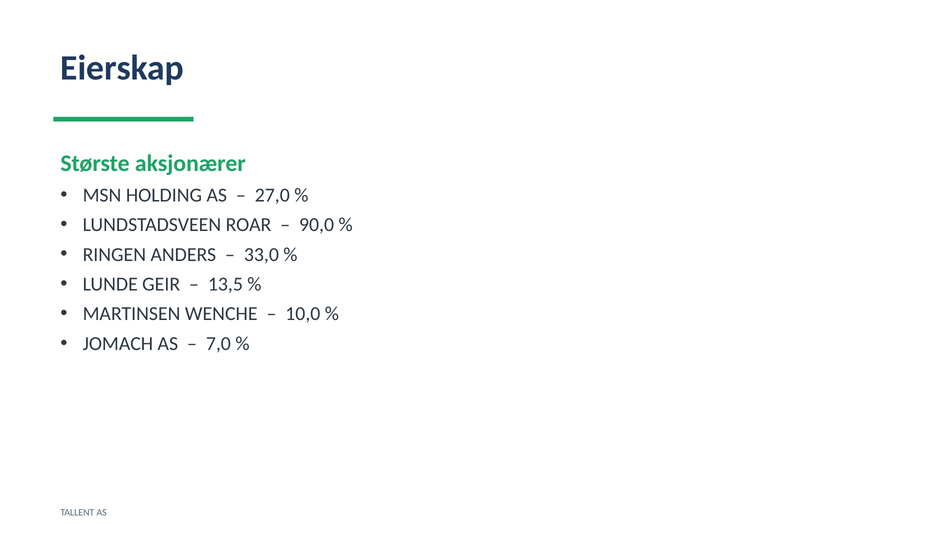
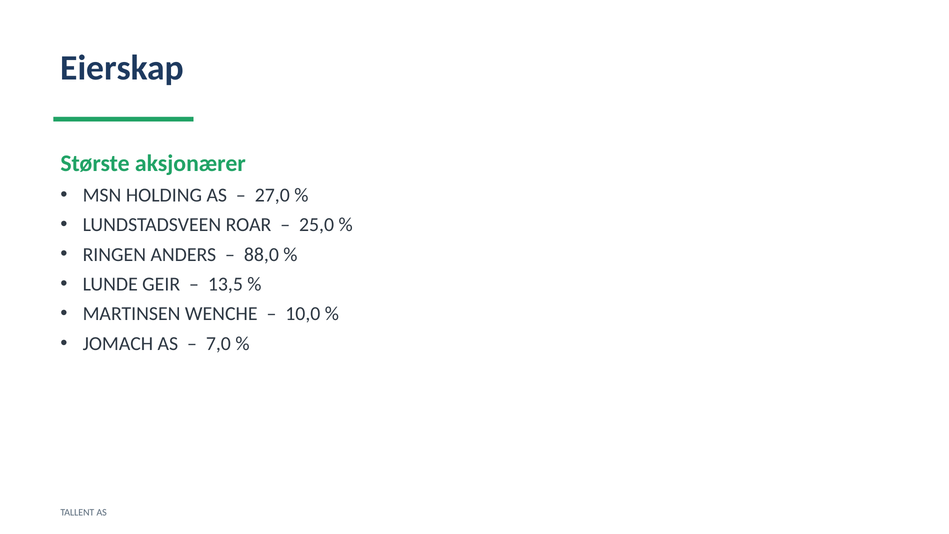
90,0: 90,0 -> 25,0 (317, 225)
33,0: 33,0 -> 88,0 (261, 254)
